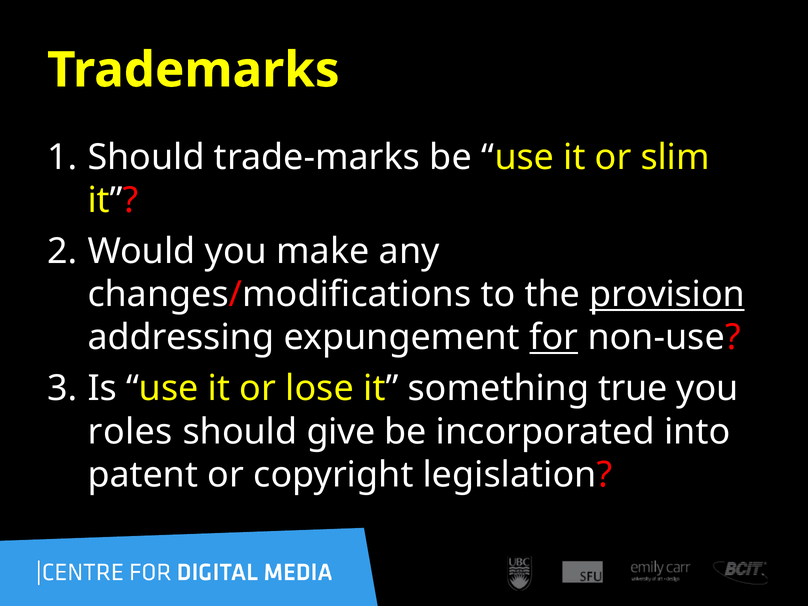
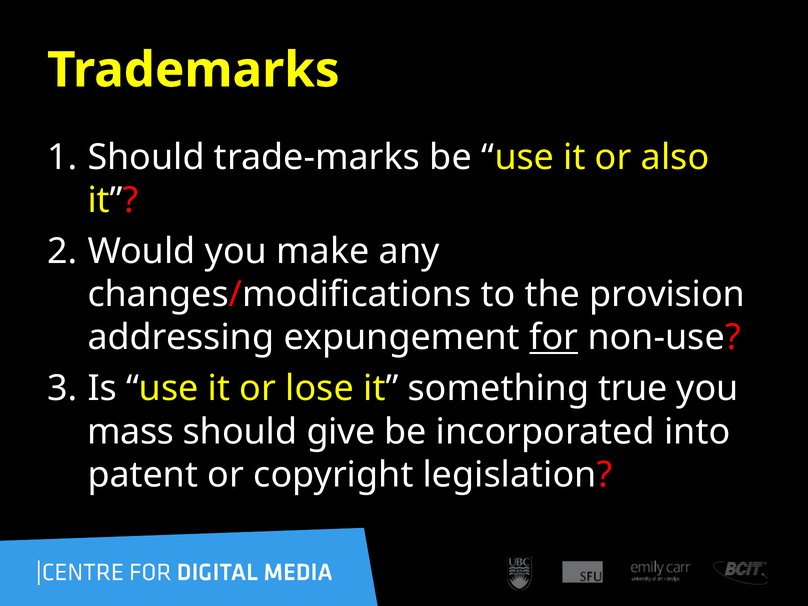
slim: slim -> also (675, 157)
provision underline: present -> none (667, 294)
roles: roles -> mass (131, 432)
